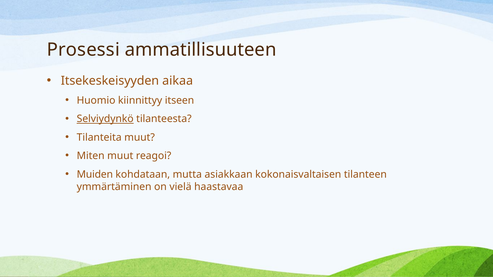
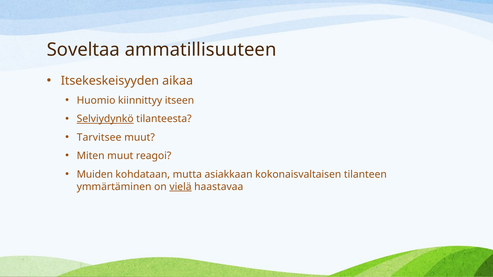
Prosessi: Prosessi -> Soveltaa (83, 50)
Tilanteita: Tilanteita -> Tarvitsee (99, 138)
vielä underline: none -> present (180, 187)
